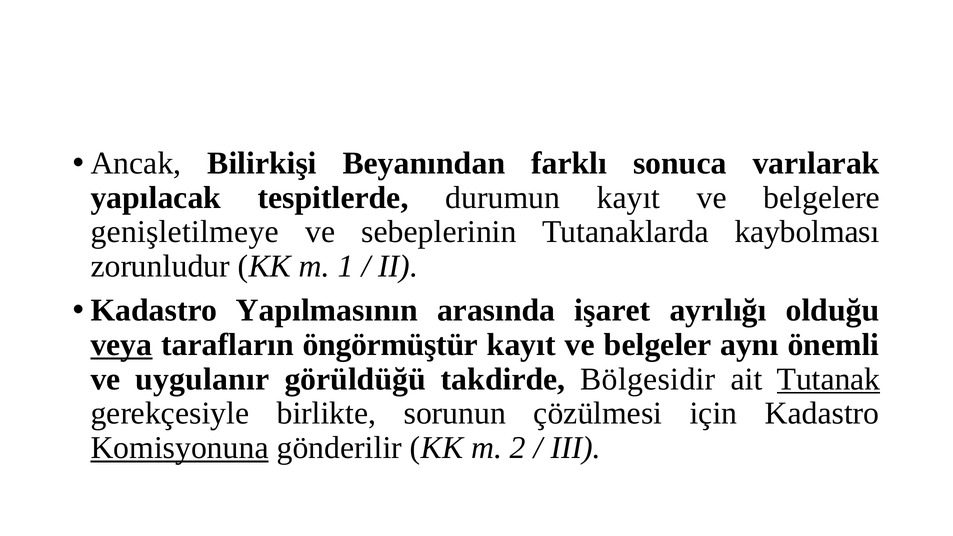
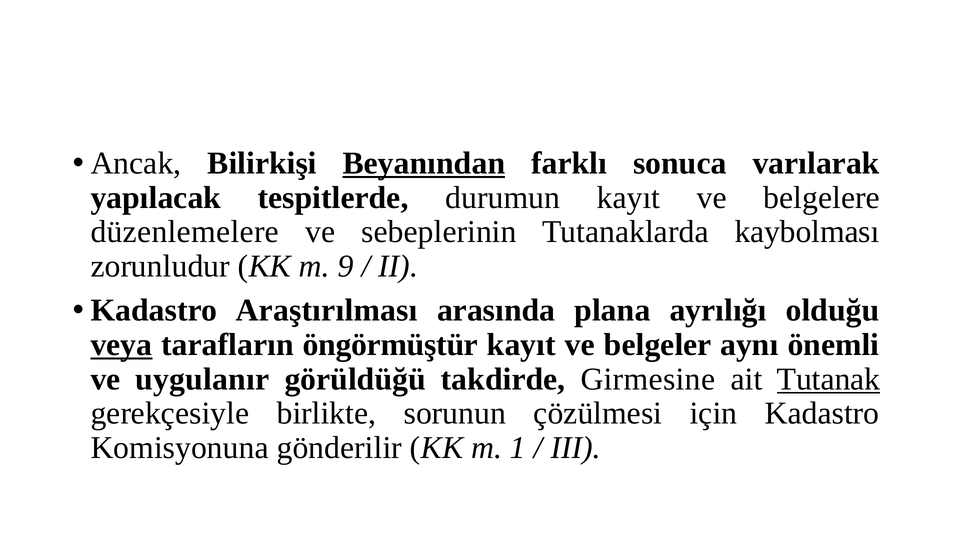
Beyanından underline: none -> present (424, 163)
genişletilmeye: genişletilmeye -> düzenlemelere (185, 232)
1: 1 -> 9 (346, 266)
Yapılmasının: Yapılmasının -> Araştırılması (327, 311)
işaret: işaret -> plana (612, 311)
Bölgesidir: Bölgesidir -> Girmesine (648, 379)
Komisyonuna underline: present -> none (180, 448)
2: 2 -> 1 (518, 448)
